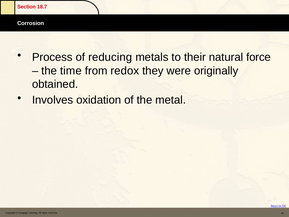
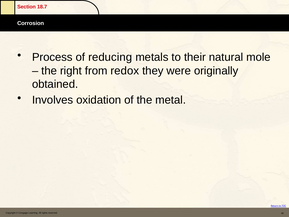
force: force -> mole (258, 57)
time: time -> right (71, 71)
